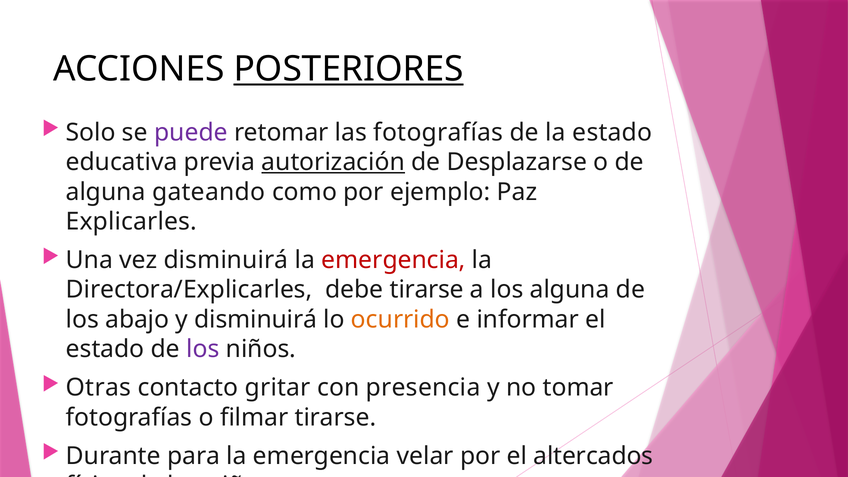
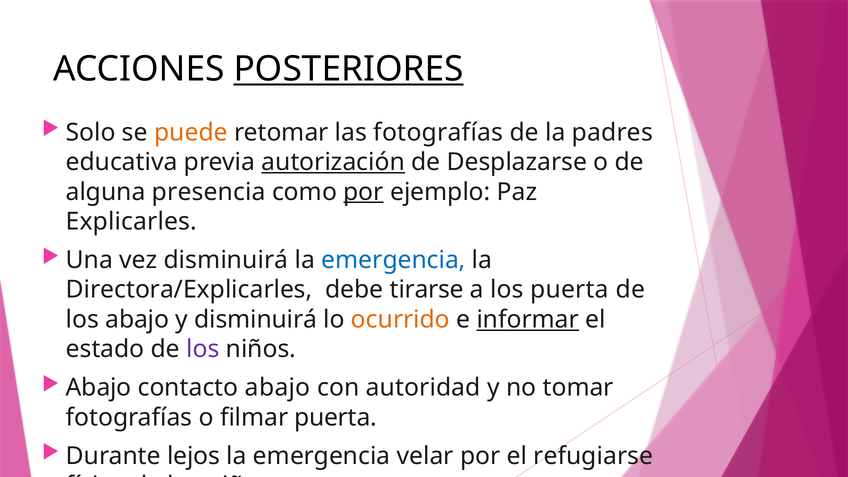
puede colour: purple -> orange (191, 132)
la estado: estado -> padres (612, 132)
gateando: gateando -> presencia (209, 192)
por underline: none -> present (363, 192)
emergencia colour: red -> blue (393, 260)
los alguna: alguna -> puerta (569, 290)
informar underline: none -> present (528, 319)
Otras: Otras -> Abajo (99, 388)
contacto gritar: gritar -> abajo (278, 388)
presencia: presencia -> autoridad (423, 388)
filmar tirarse: tirarse -> puerta (336, 417)
para: para -> lejos (194, 456)
altercados: altercados -> refugiarse (593, 456)
